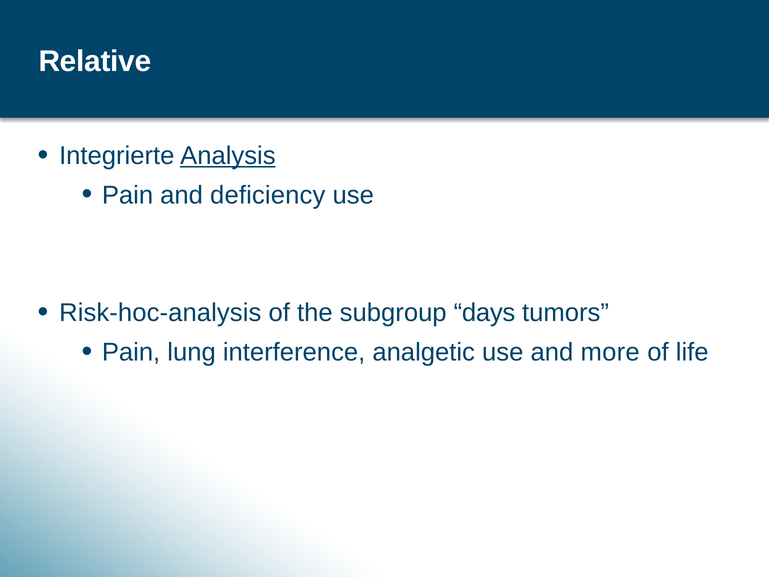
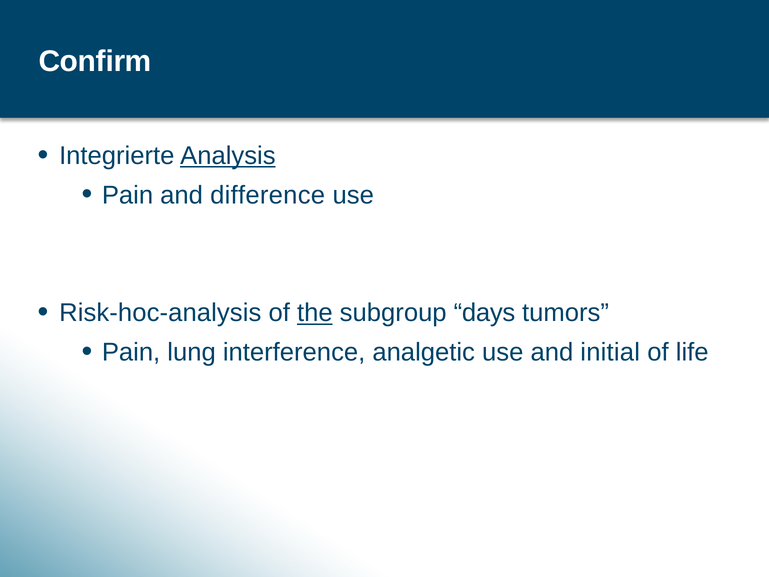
Relative: Relative -> Confirm (95, 62)
deficiency: deficiency -> difference (268, 195)
the underline: none -> present (315, 313)
more: more -> initial (610, 352)
